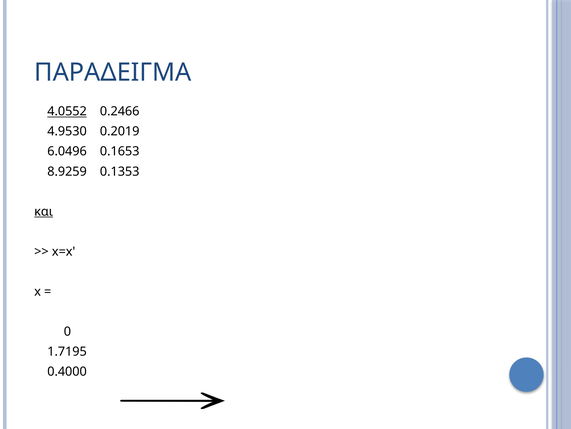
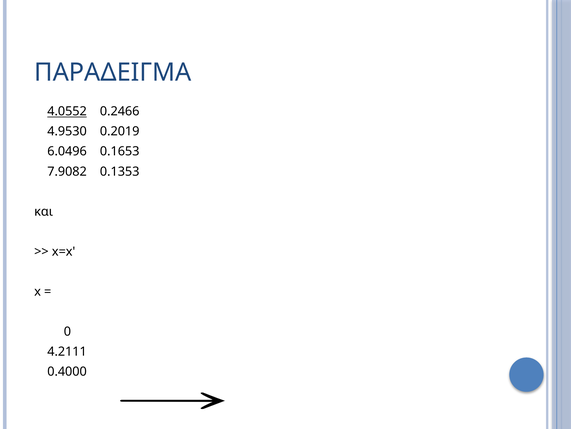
8.9259: 8.9259 -> 7.9082 (67, 171)
και underline: present -> none (44, 211)
1.7195: 1.7195 -> 4.2111 (67, 351)
